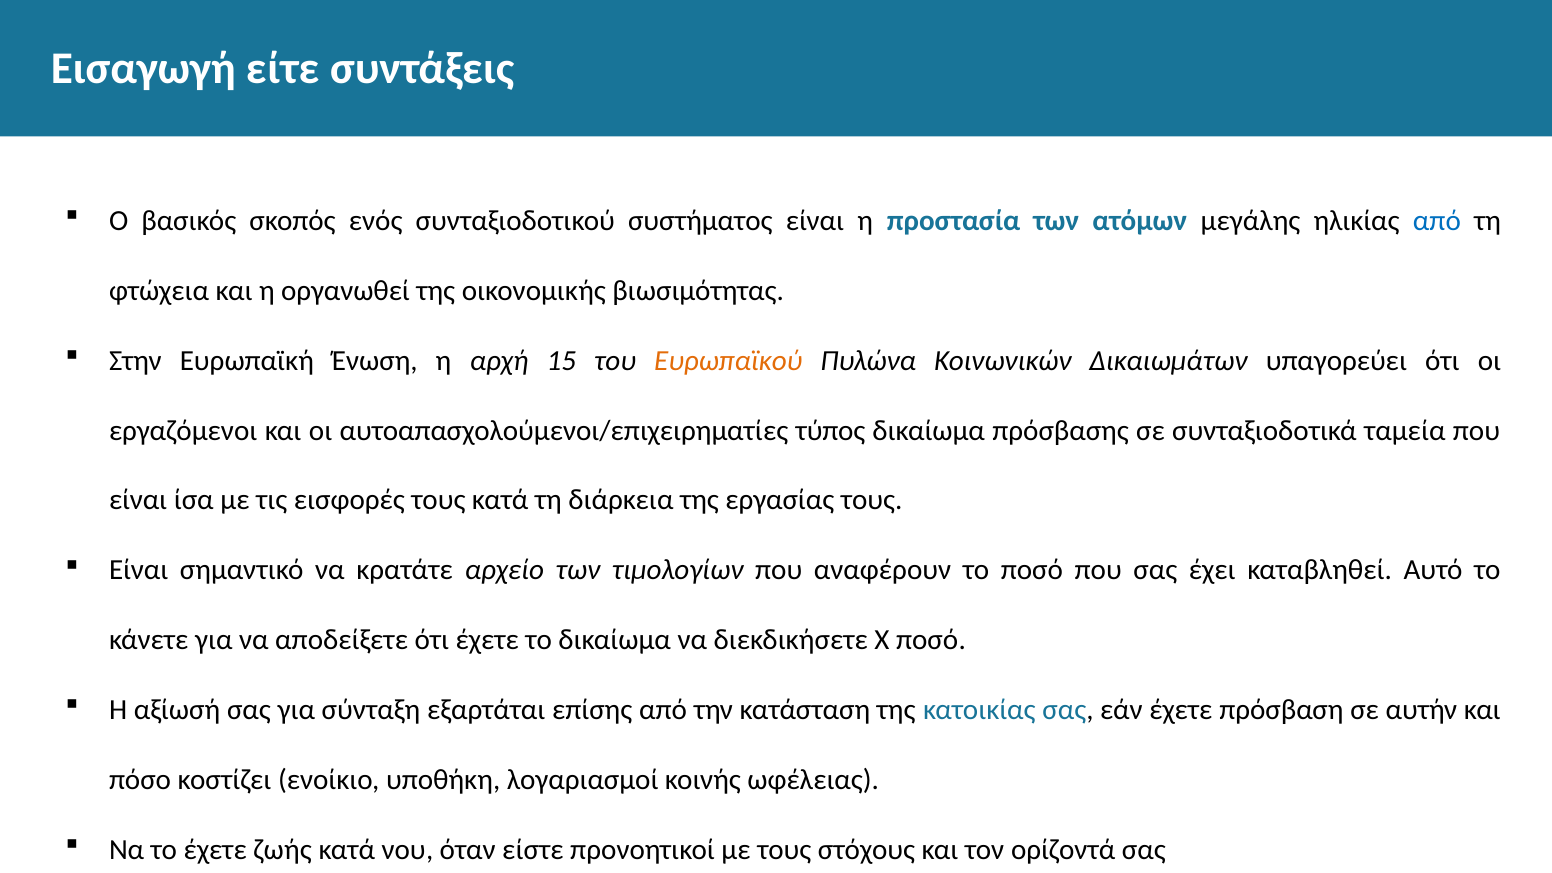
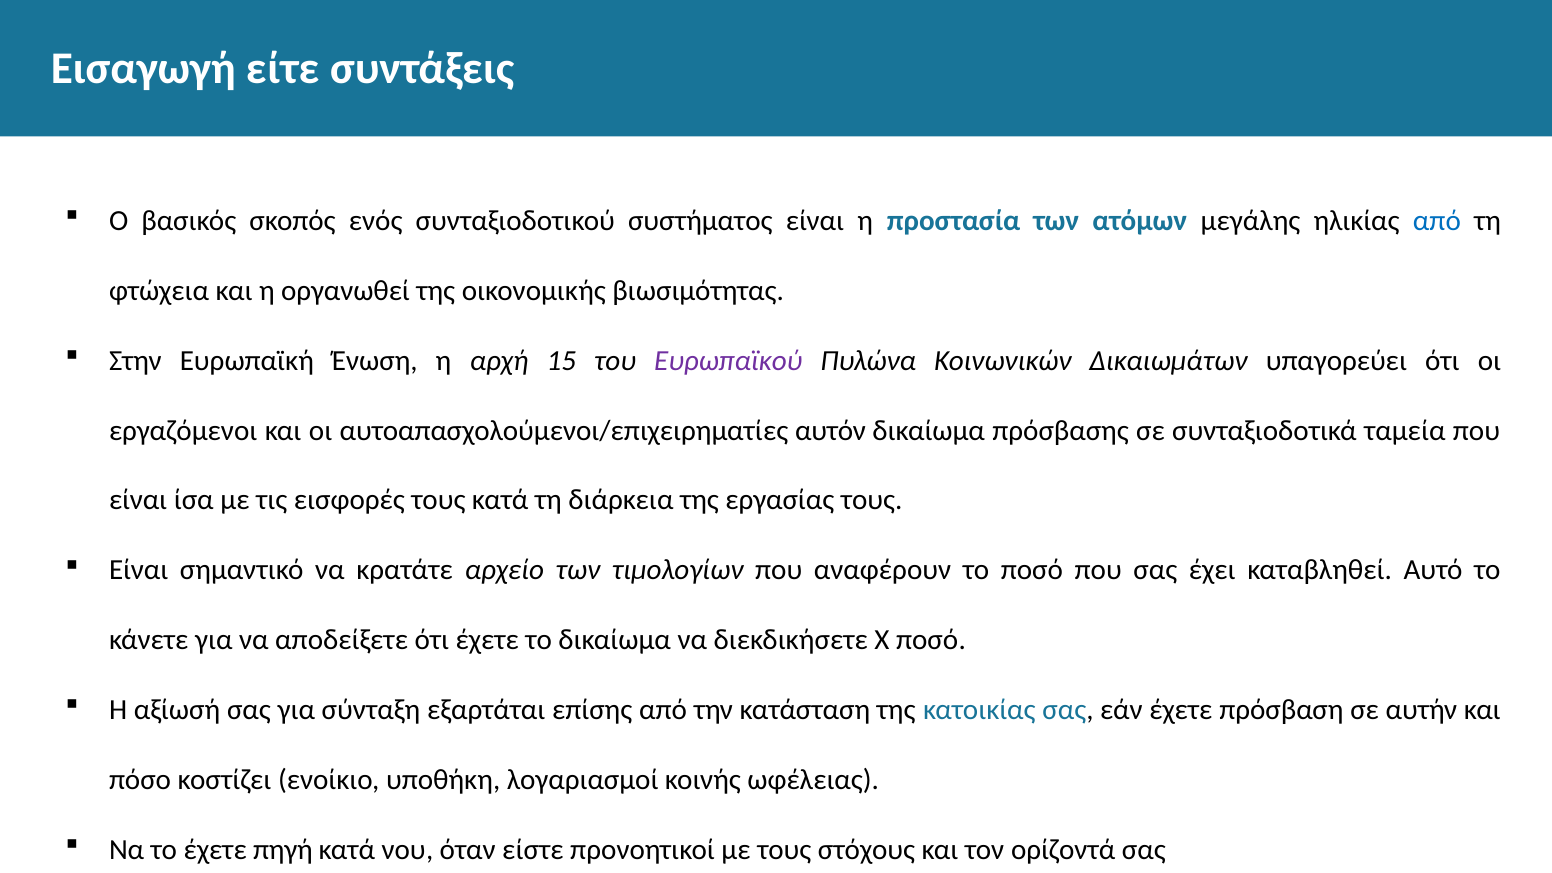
Ευρωπαϊκού colour: orange -> purple (728, 361)
τύπος: τύπος -> αυτόν (830, 431)
ζωής: ζωής -> πηγή (283, 850)
